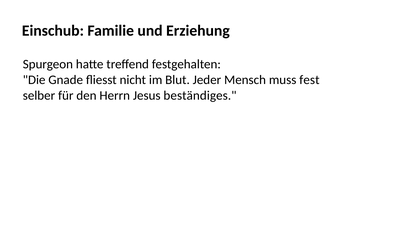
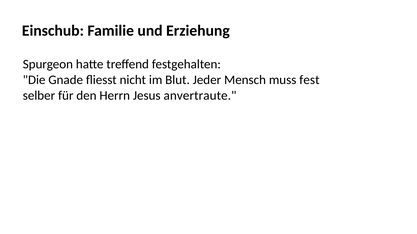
beständiges: beständiges -> anvertraute (200, 96)
